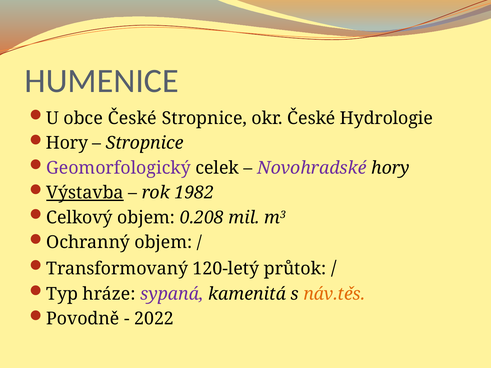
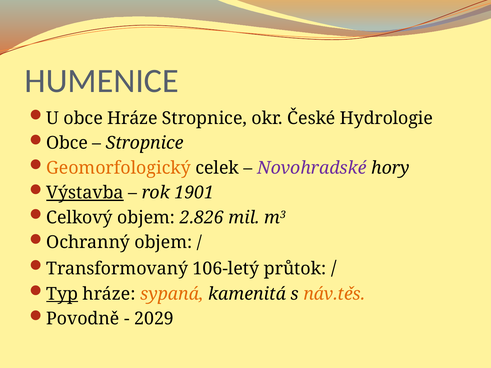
obce České: České -> Hráze (132, 118)
Hory: Hory -> Obce (67, 143)
Geomorfologický colour: purple -> orange (119, 168)
1982: 1982 -> 1901 (194, 193)
0.208: 0.208 -> 2.826 (202, 218)
120-letý: 120-letý -> 106-letý (226, 269)
Typ underline: none -> present (62, 294)
sypaná colour: purple -> orange (172, 294)
2022: 2022 -> 2029 (154, 319)
